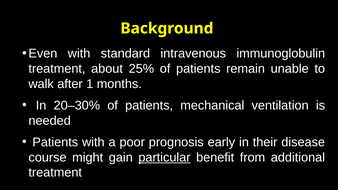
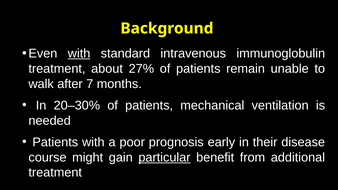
with underline: none -> present (79, 54)
25%: 25% -> 27% (141, 69)
1: 1 -> 7 (90, 84)
